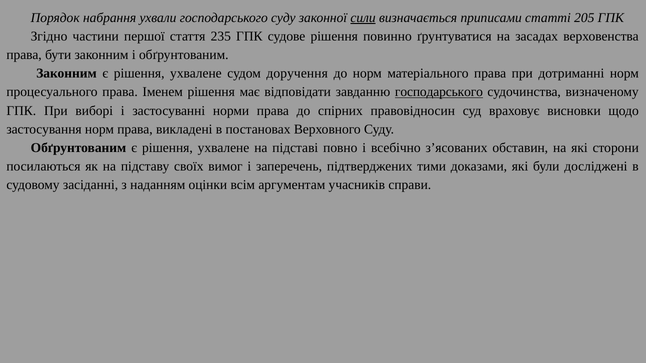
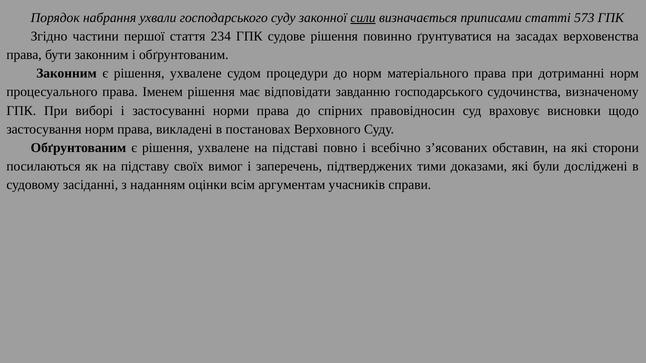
205: 205 -> 573 (584, 18)
235: 235 -> 234 (221, 36)
доручення: доручення -> процедури (297, 74)
господарського underline: present -> none (439, 92)
